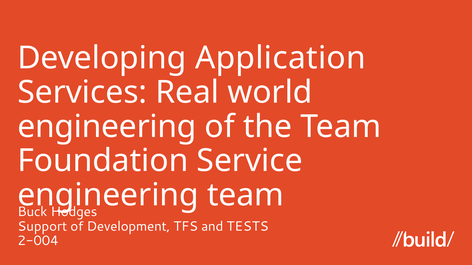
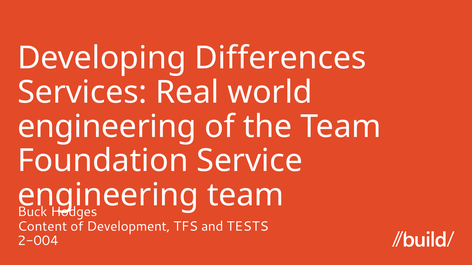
Application: Application -> Differences (281, 58)
Support: Support -> Content (42, 227)
